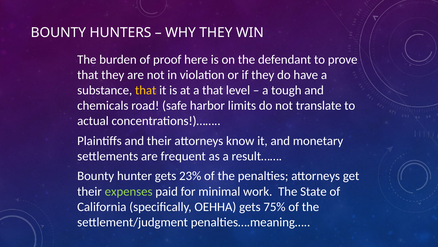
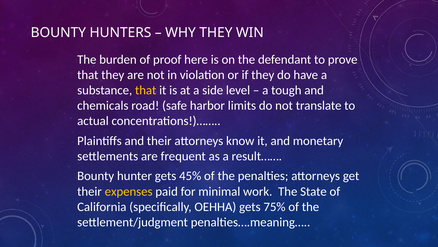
a that: that -> side (213, 90)
23%: 23% -> 45% (190, 176)
expenses colour: light green -> yellow (129, 191)
